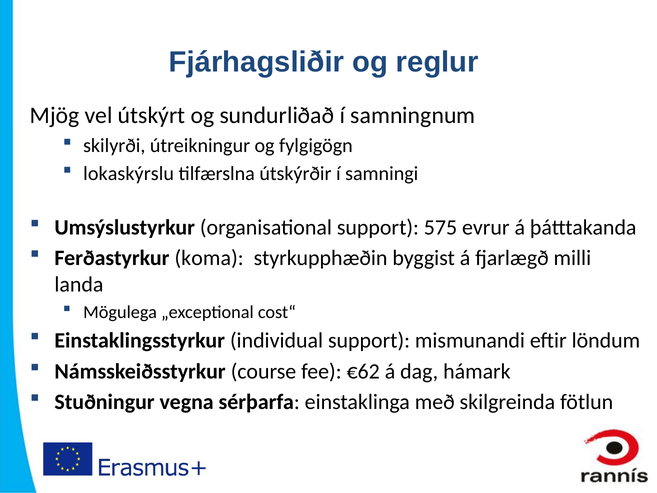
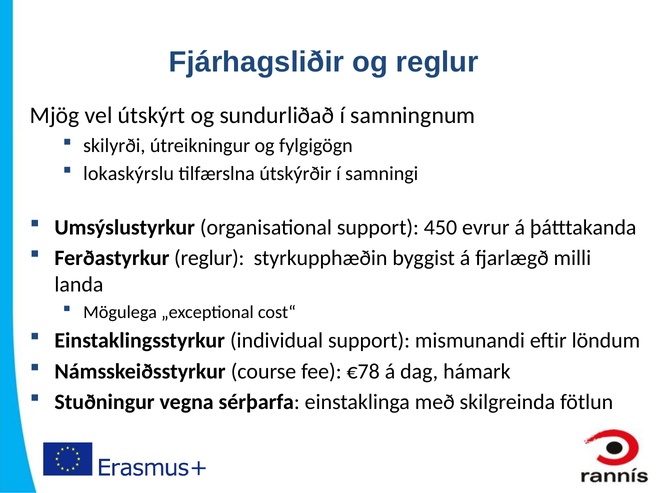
575: 575 -> 450 (441, 227)
Ferðastyrkur koma: koma -> reglur (209, 258)
€62: €62 -> €78 (363, 371)
